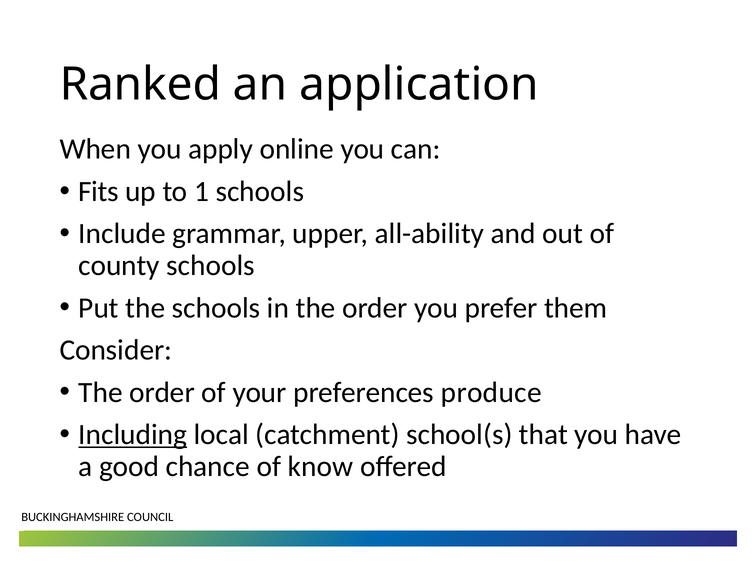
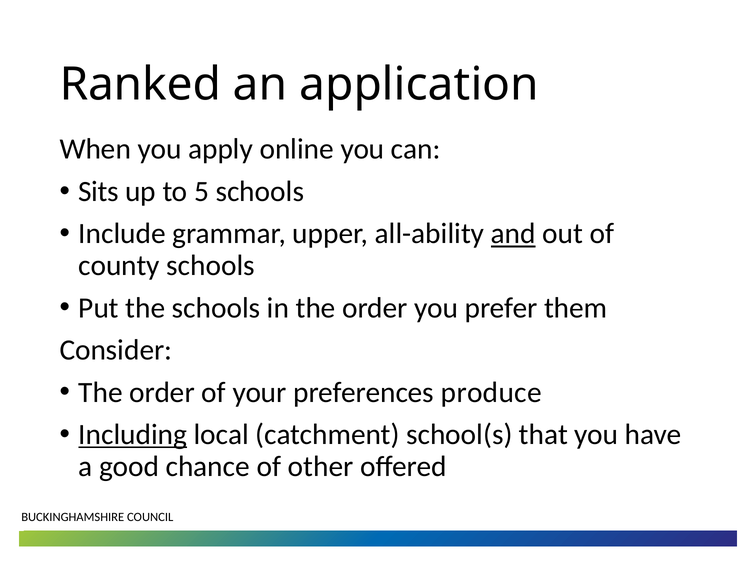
Fits: Fits -> Sits (99, 192)
1: 1 -> 5 (202, 192)
and underline: none -> present (513, 234)
know: know -> other (321, 466)
